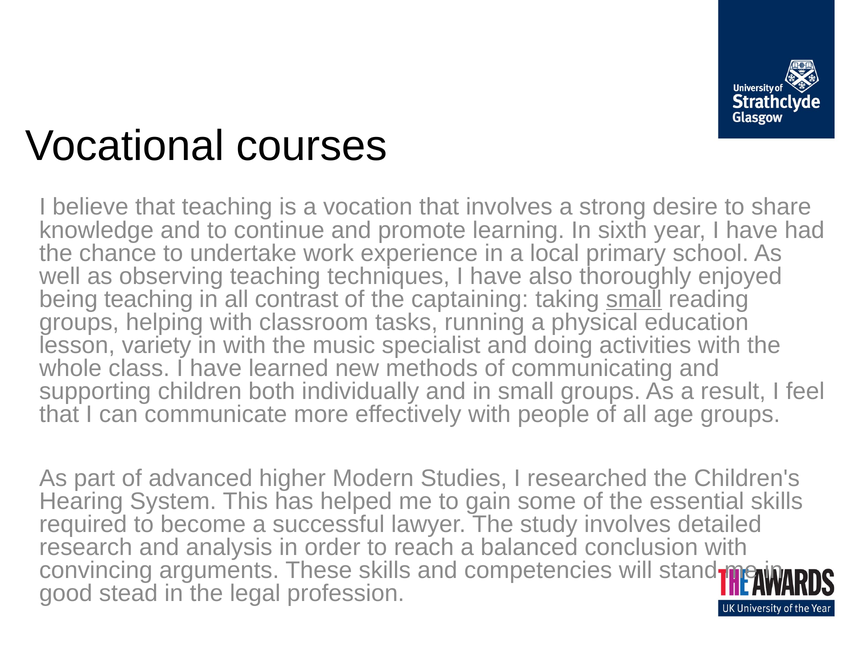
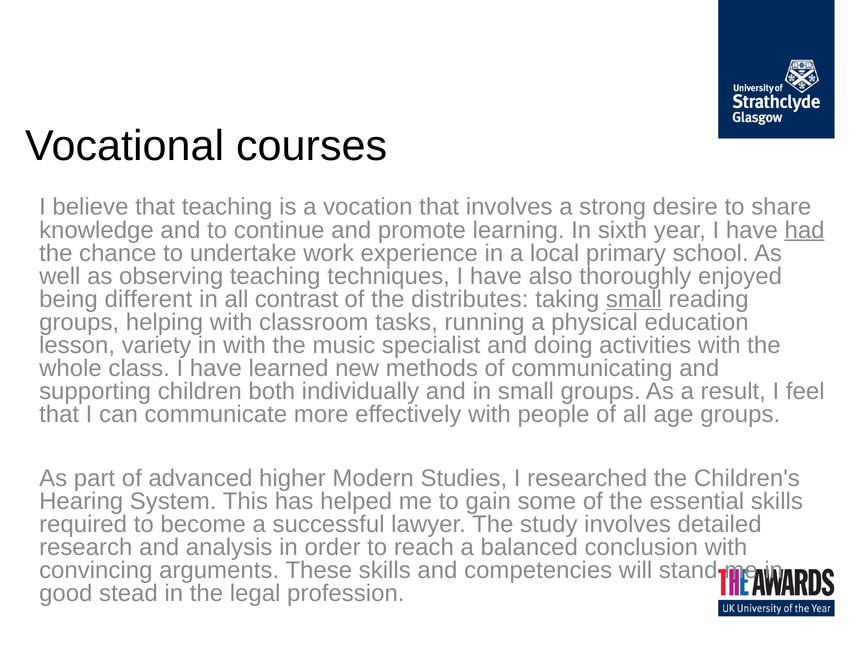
had underline: none -> present (805, 230)
being teaching: teaching -> different (148, 299)
captaining: captaining -> distributes (470, 299)
